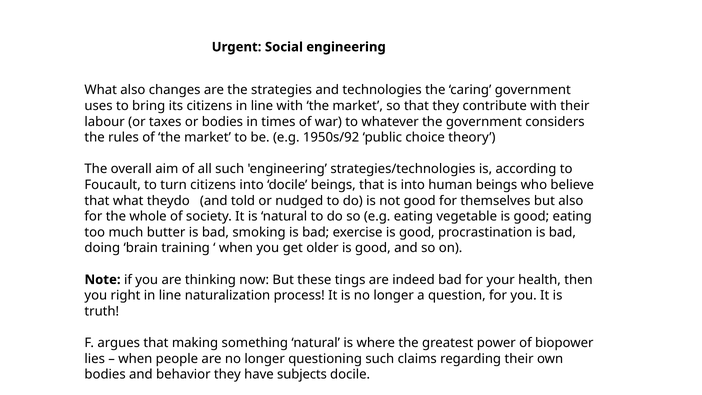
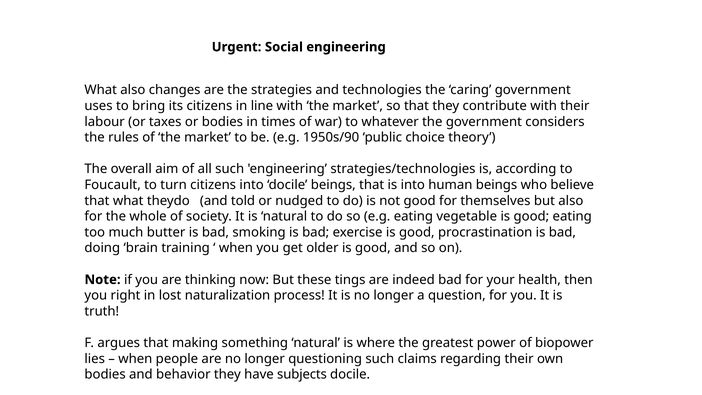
1950s/92: 1950s/92 -> 1950s/90 (331, 137)
right in line: line -> lost (170, 295)
